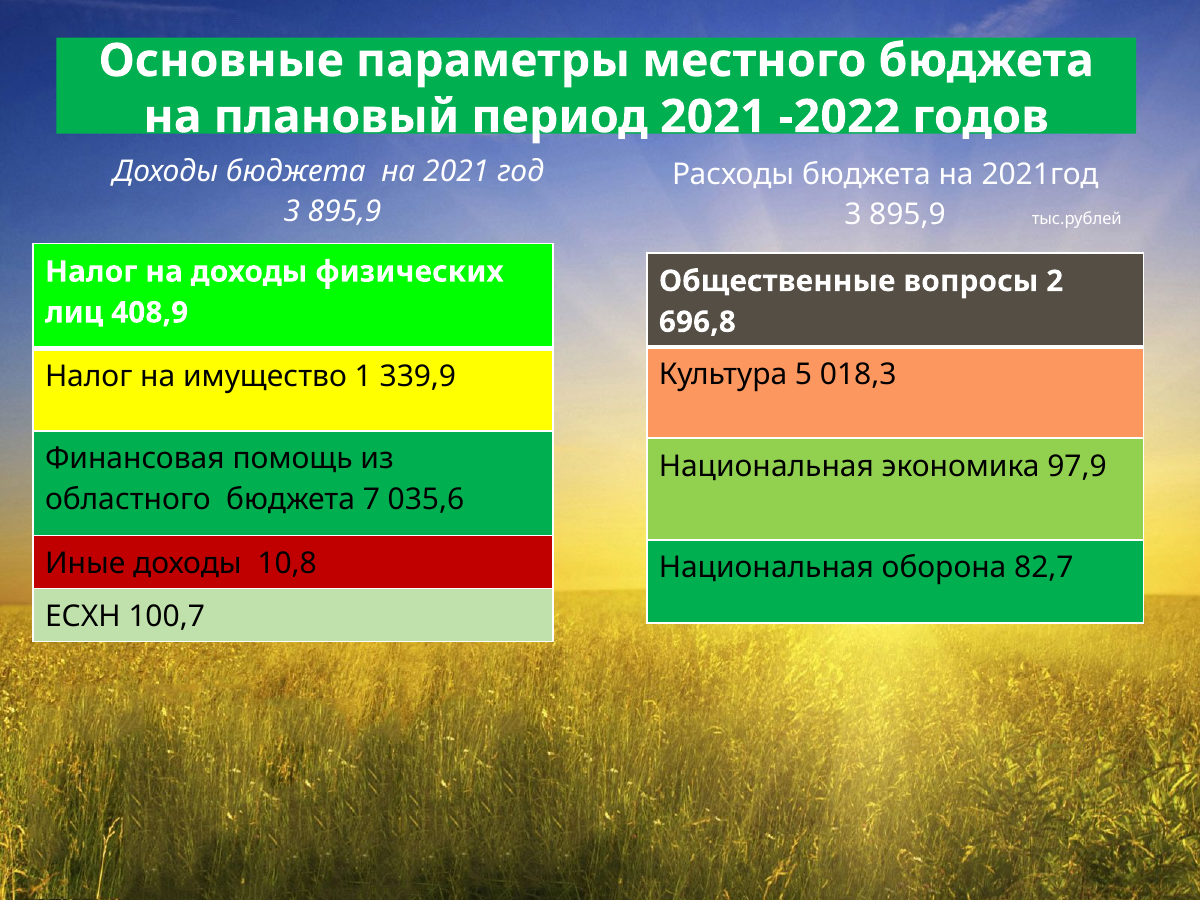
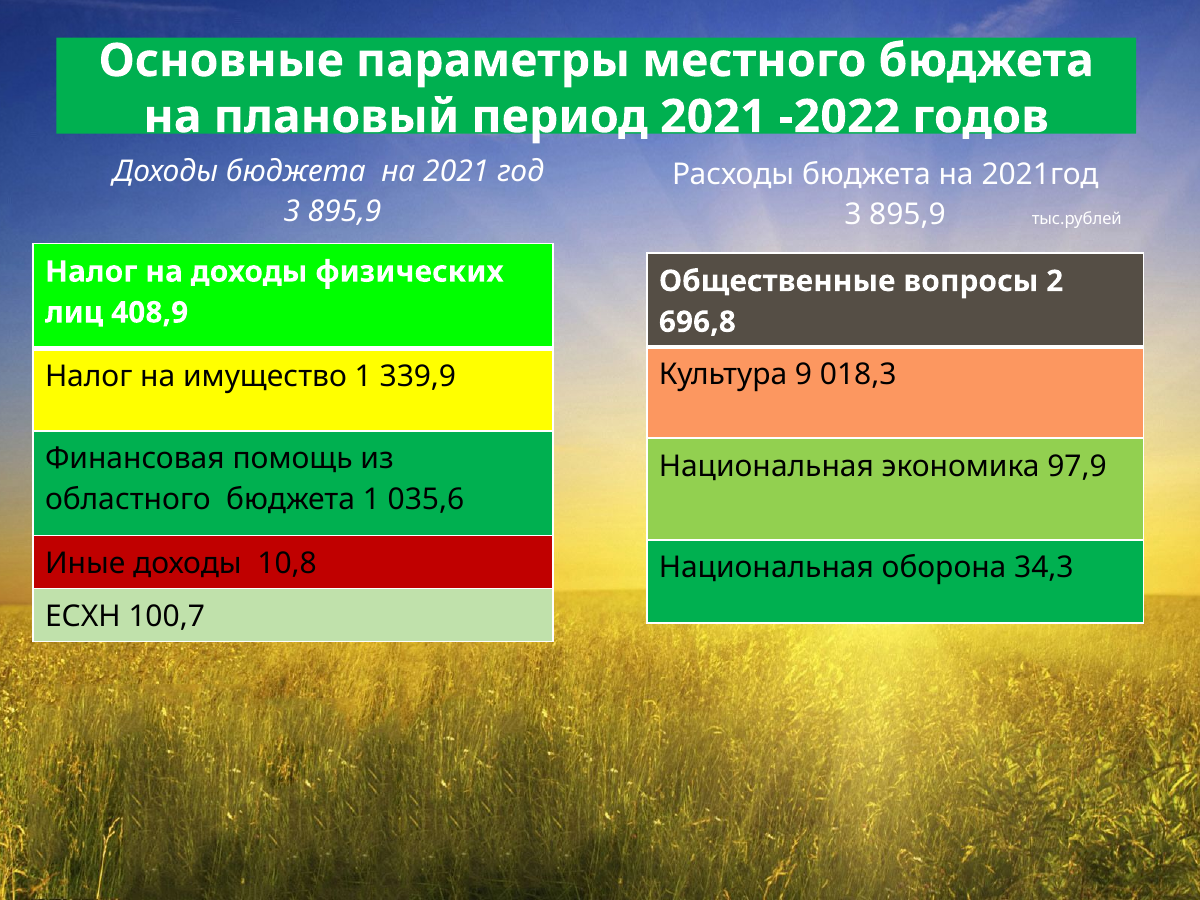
5: 5 -> 9 (804, 375)
бюджета 7: 7 -> 1 (371, 500)
82,7: 82,7 -> 34,3 (1044, 568)
